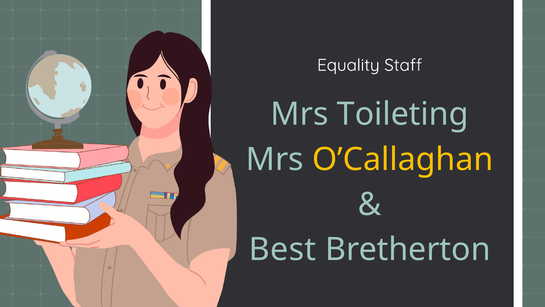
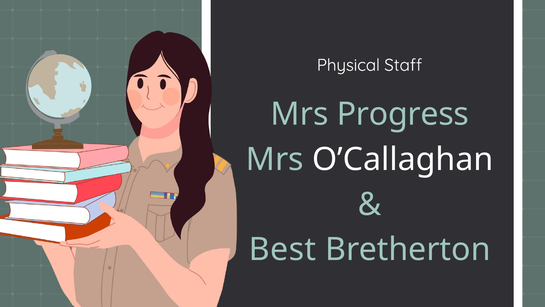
Equality: Equality -> Physical (348, 65)
Toileting: Toileting -> Progress (403, 114)
O’Callaghan colour: yellow -> white (403, 159)
